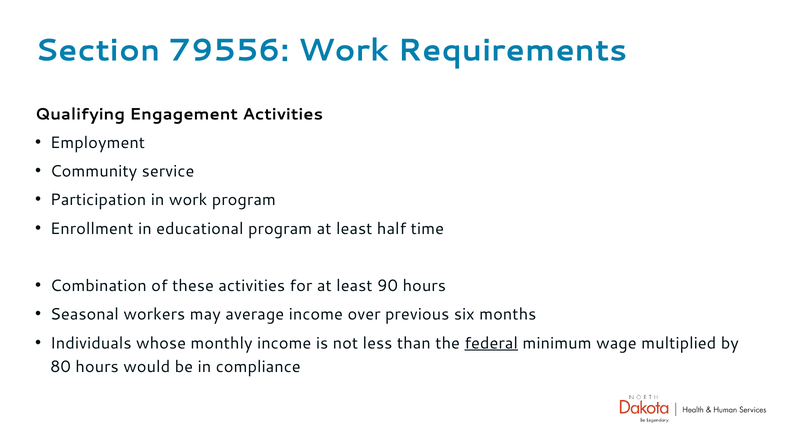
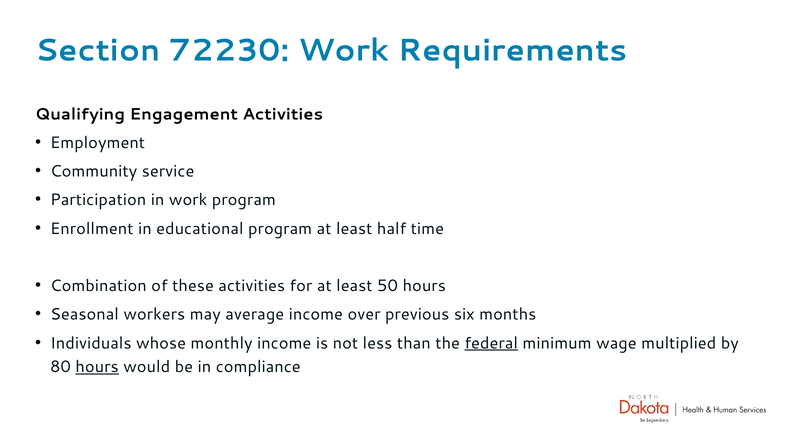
79556: 79556 -> 72230 (229, 51)
90: 90 -> 50 (388, 286)
hours underline: none -> present (97, 367)
